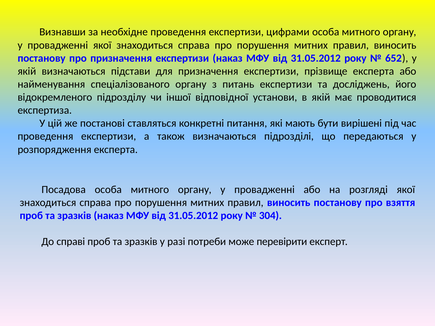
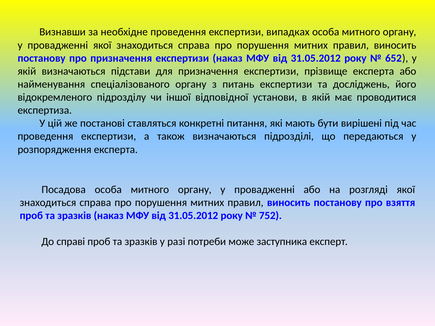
цифрами: цифрами -> випадках (288, 32)
304: 304 -> 752 (270, 216)
перевірити: перевірити -> заступника (282, 242)
